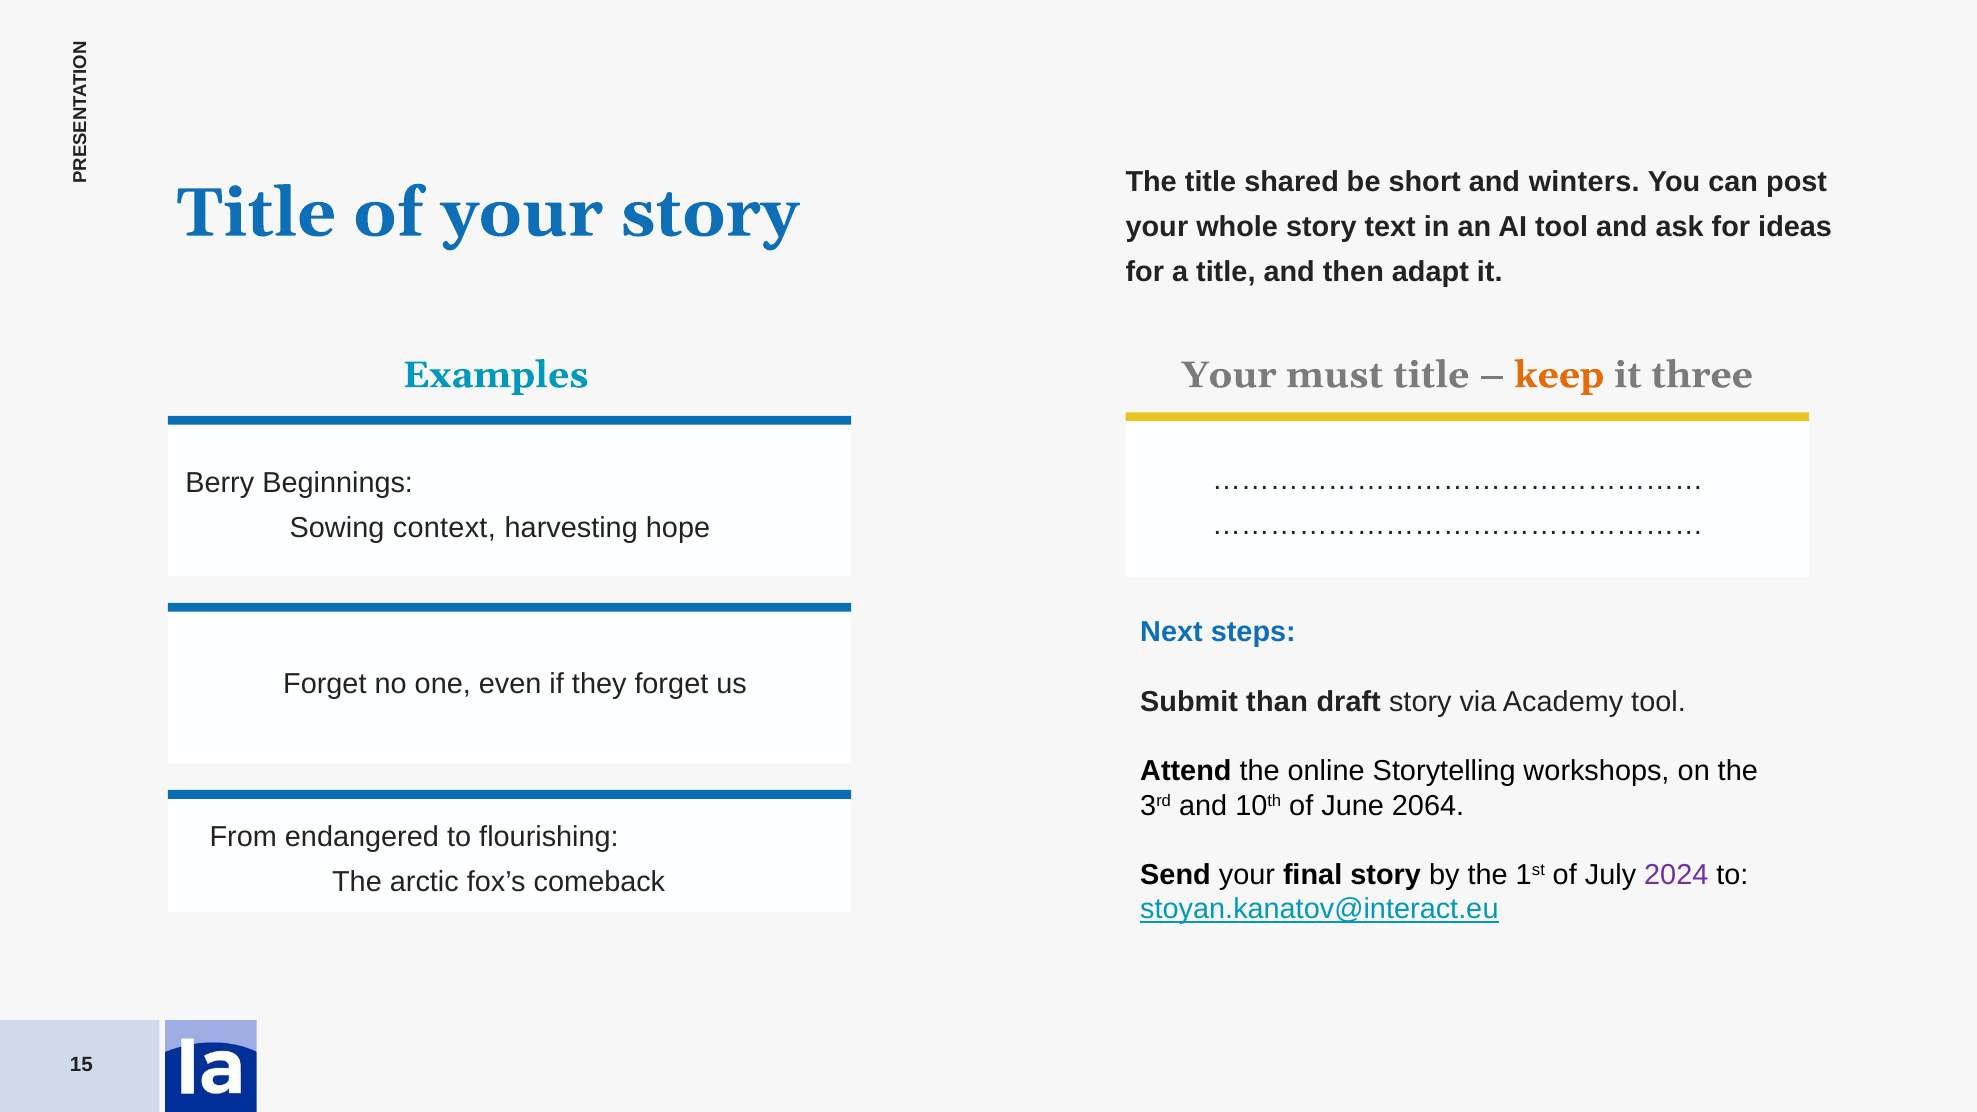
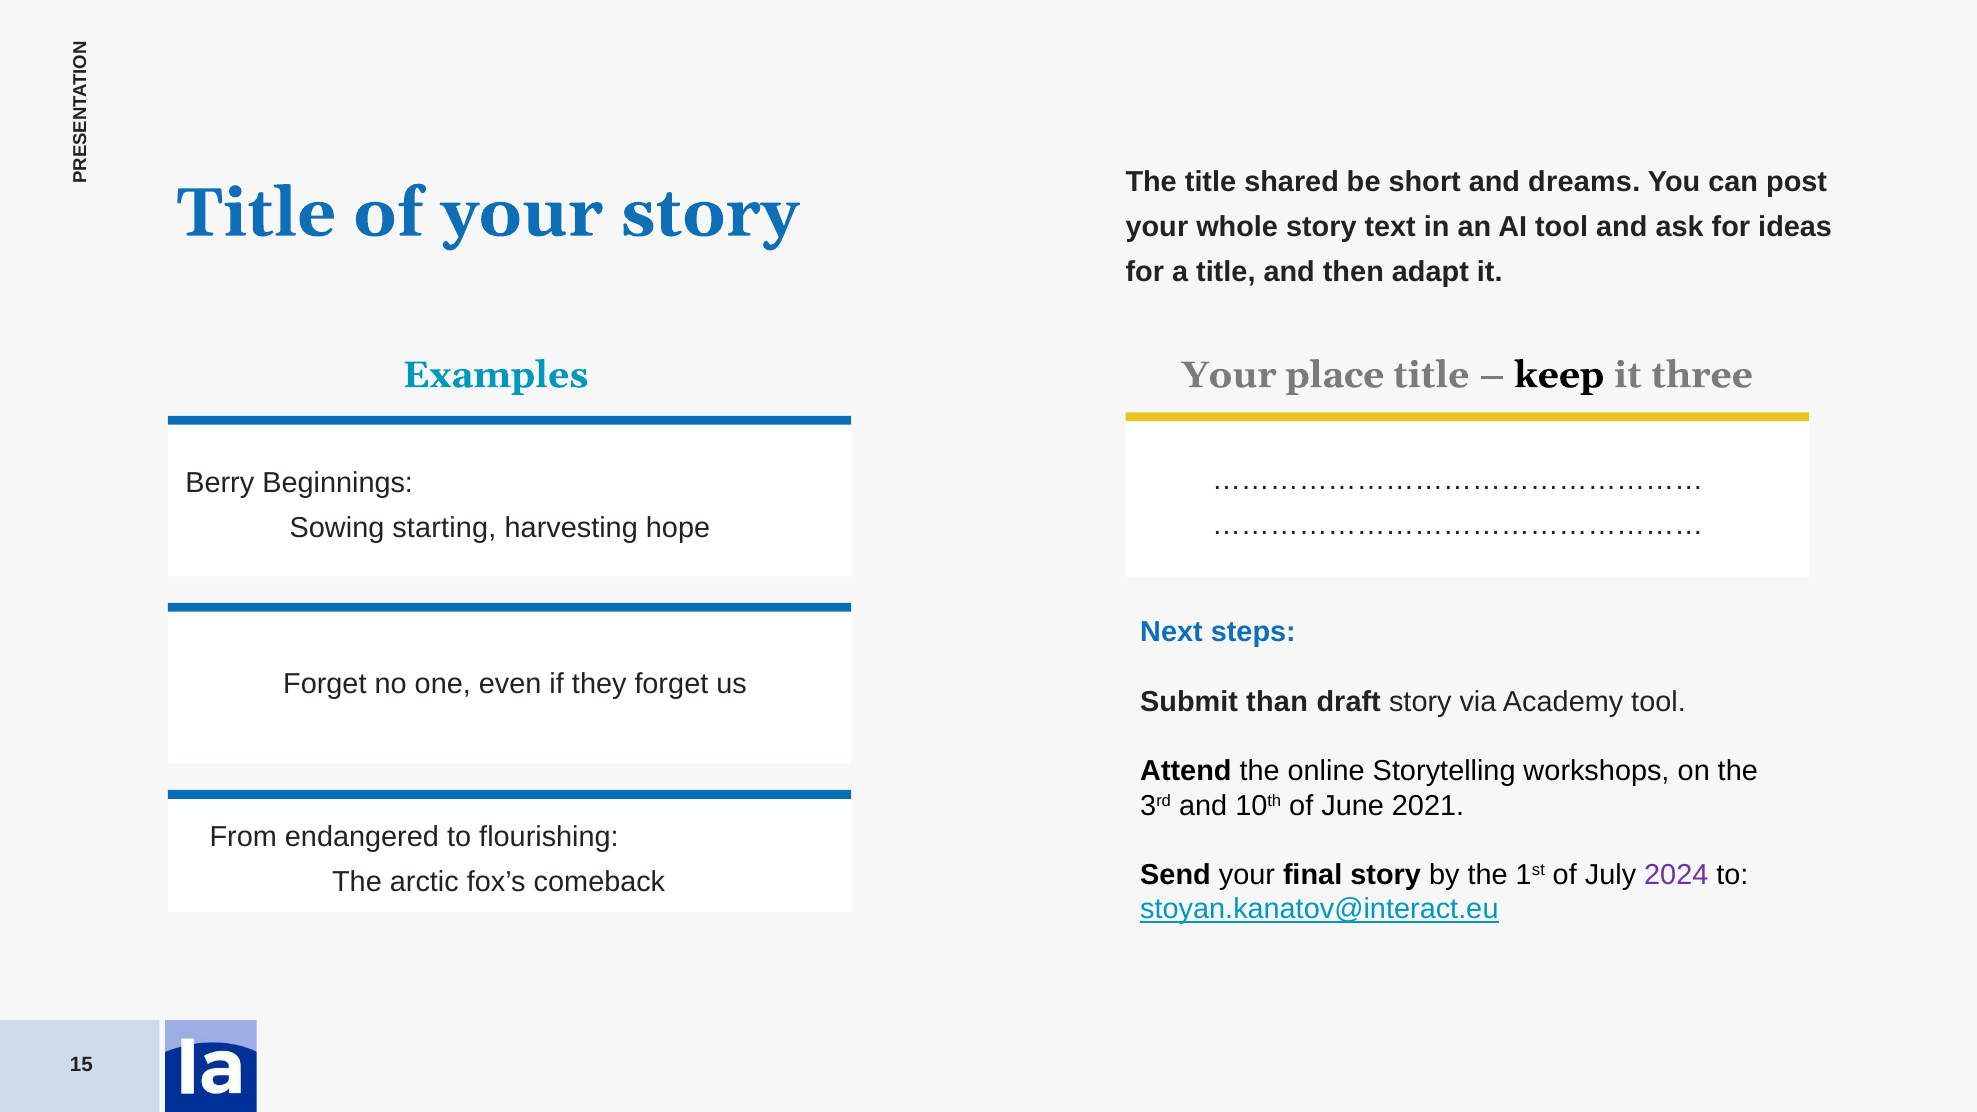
winters: winters -> dreams (1584, 182)
must: must -> place (1335, 375)
keep colour: orange -> black (1559, 375)
context: context -> starting (444, 528)
2064: 2064 -> 2021 (1428, 806)
